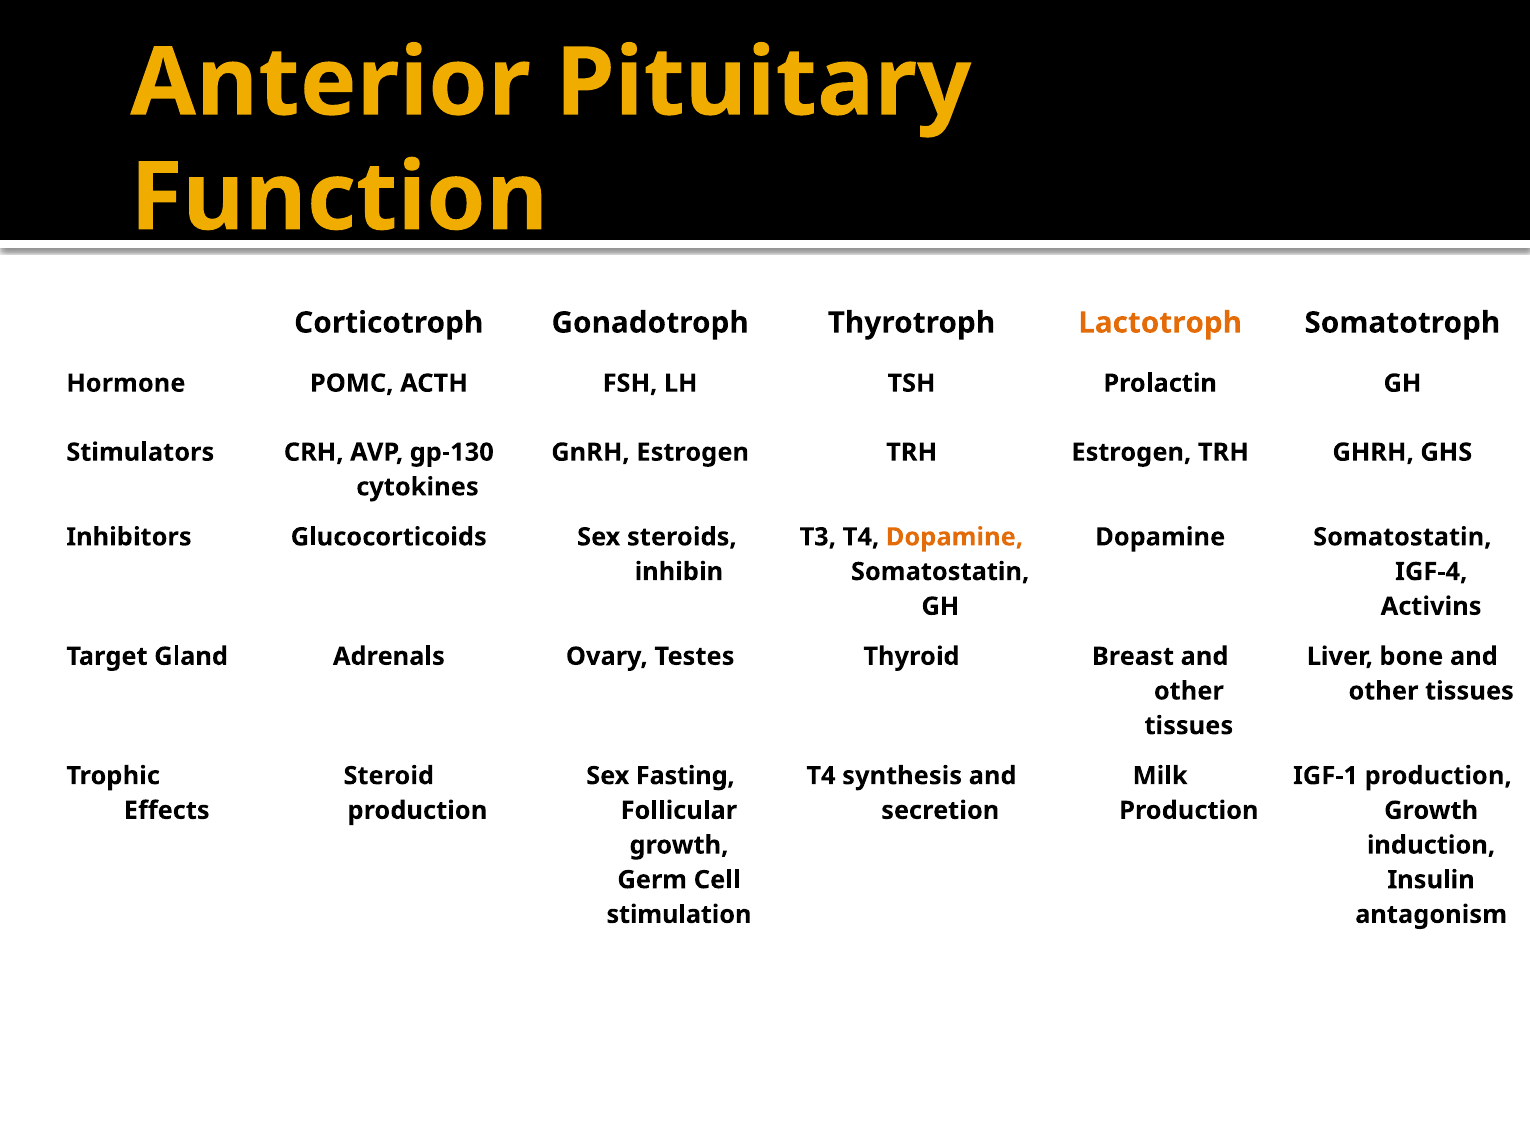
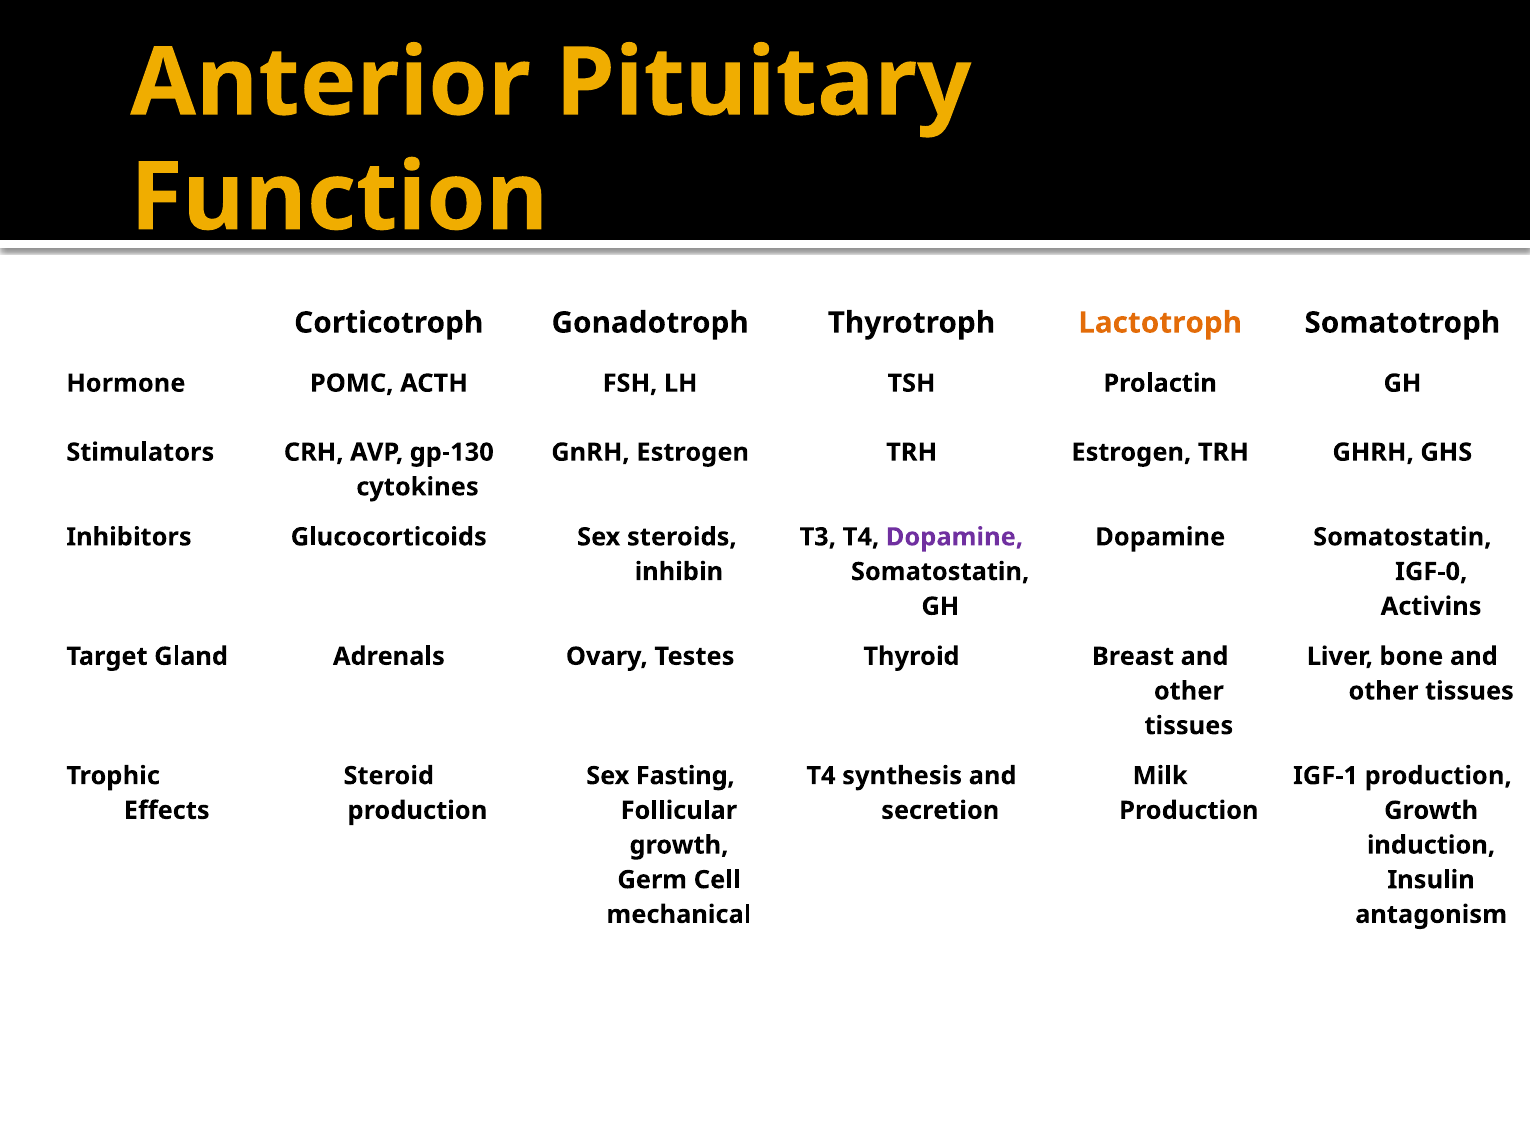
Dopamine colour: orange -> purple (954, 537)
IGF-4: IGF-4 -> IGF-0 (1431, 572)
stimulation: stimulation -> mechanical (679, 915)
